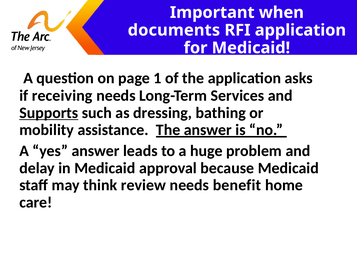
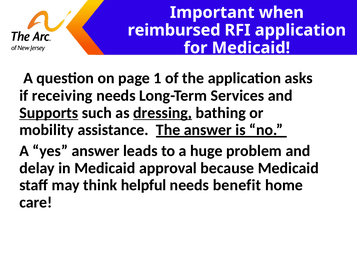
documents: documents -> reimbursed (174, 30)
dressing underline: none -> present (163, 113)
review: review -> helpful (144, 185)
